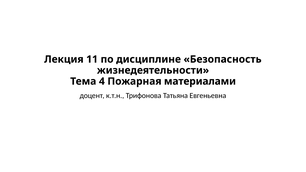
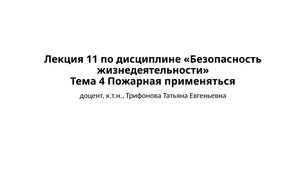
материалами: материалами -> применяться (200, 81)
